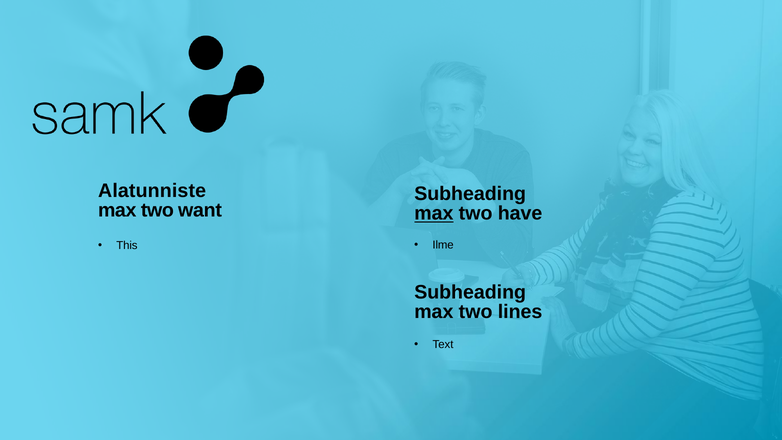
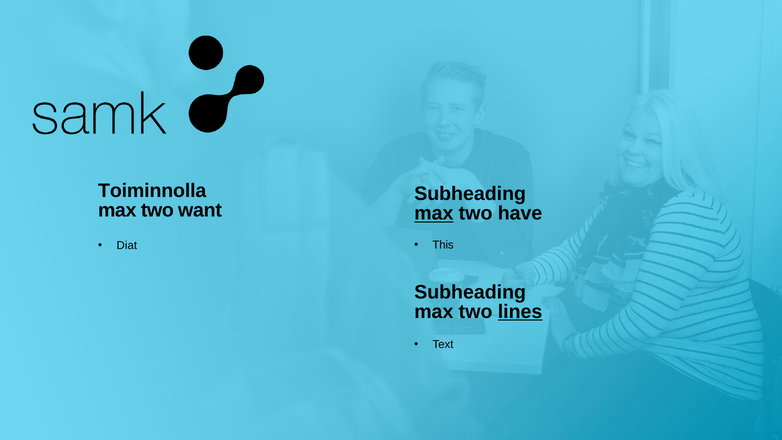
Alatunniste: Alatunniste -> Toiminnolla (152, 191)
Ilme: Ilme -> This (443, 245)
This: This -> Diat (127, 246)
lines underline: none -> present (520, 312)
